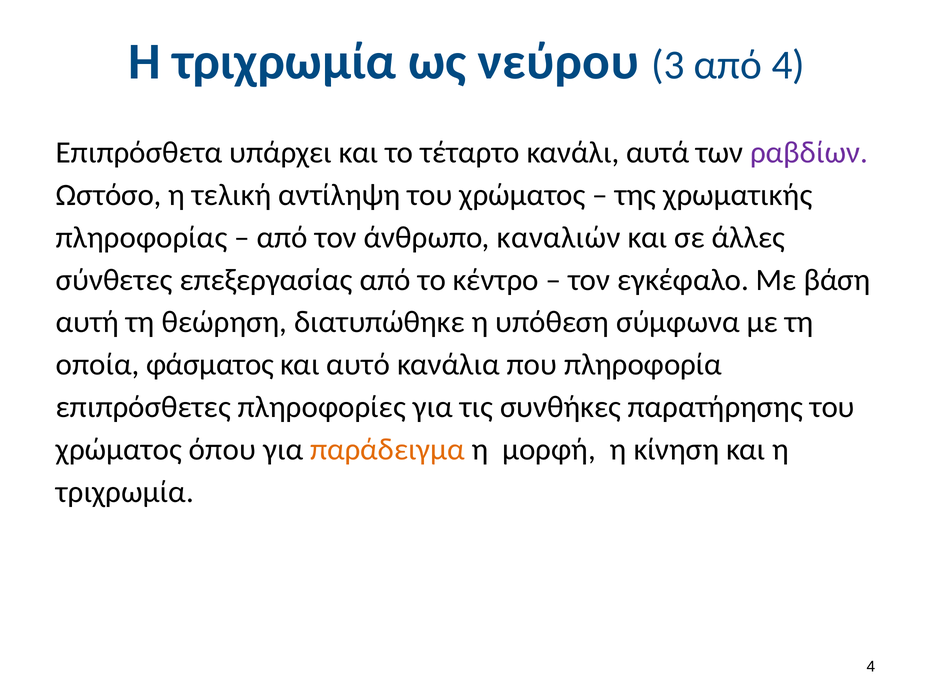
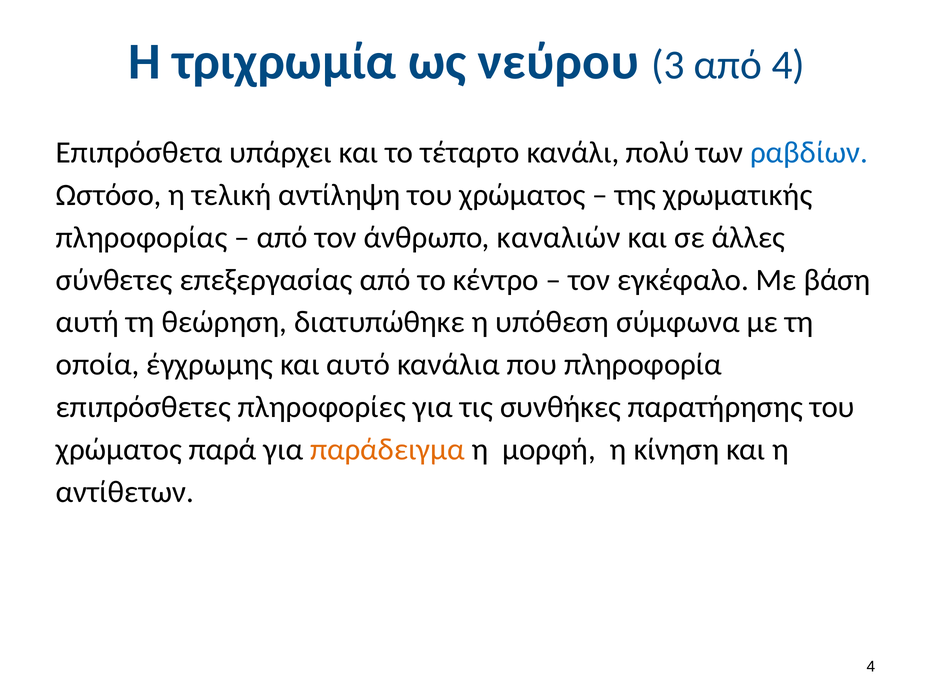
αυτά: αυτά -> πολύ (658, 153)
ραβδίων colour: purple -> blue (809, 153)
φάσματος: φάσματος -> έγχρωμης (210, 365)
όπου: όπου -> παρά (223, 450)
τριχρωμία: τριχρωμία -> αντίθετων (125, 492)
